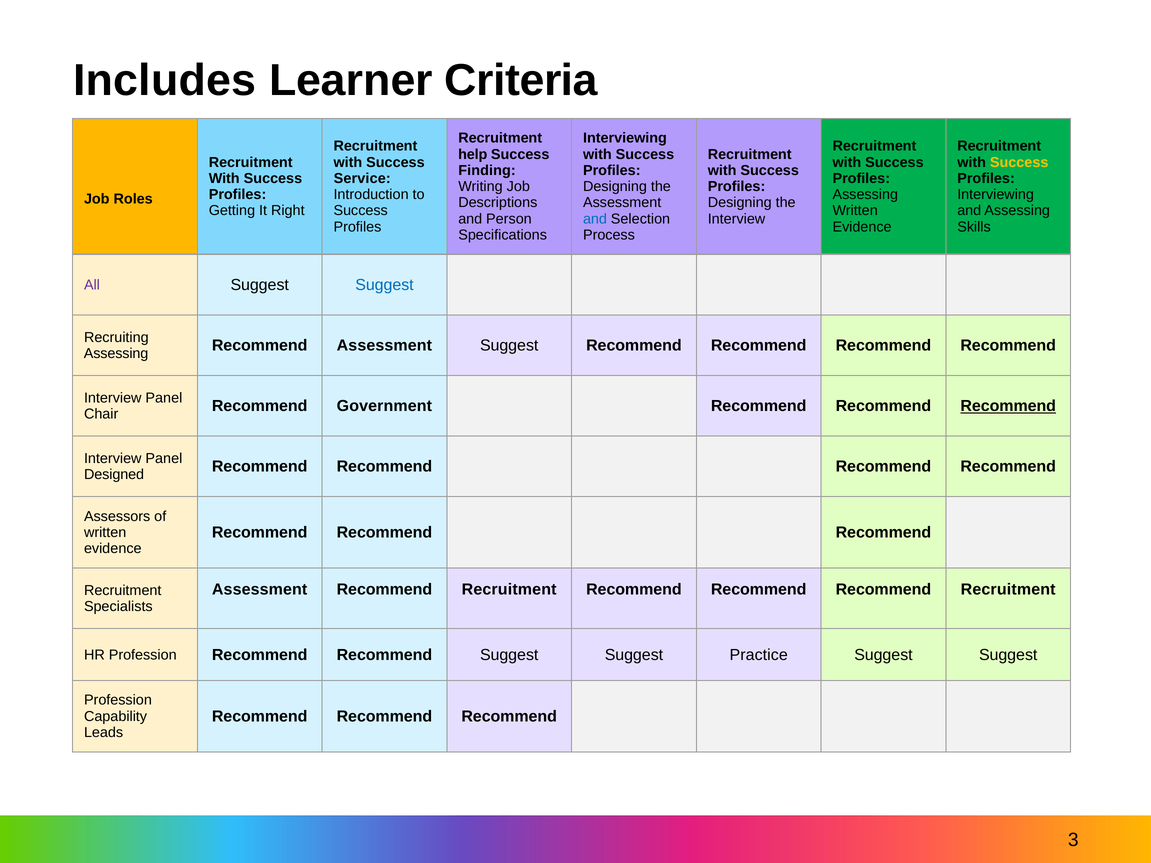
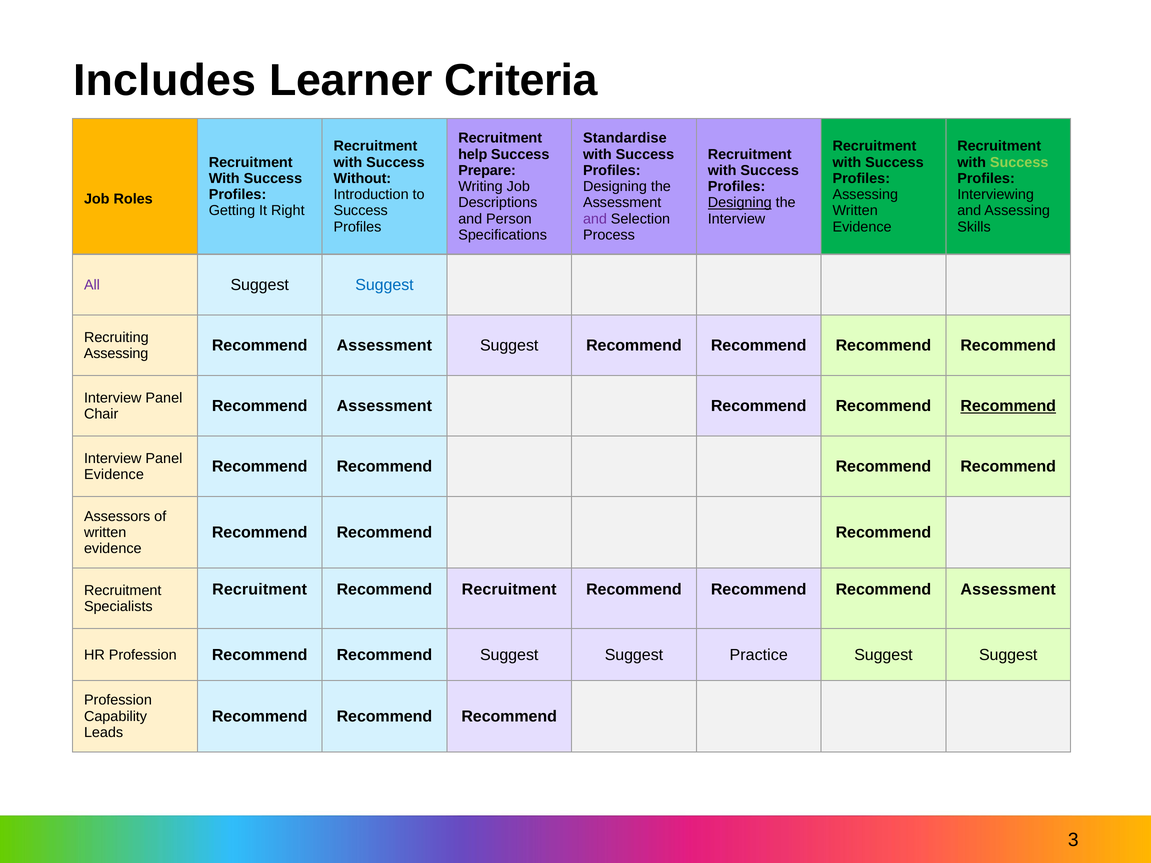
Interviewing: Interviewing -> Standardise (625, 138)
Success colour: yellow -> light green (1019, 162)
Finding: Finding -> Prepare (487, 170)
Service: Service -> Without (362, 178)
Designing underline: none -> present (740, 203)
and colour: blue -> purple (595, 219)
Government: Government -> Assessment (384, 406)
Designed: Designed -> Evidence (114, 475)
Assessment: Assessment -> Recruitment (260, 590)
Recruitment: Recruitment -> Assessment (1008, 590)
